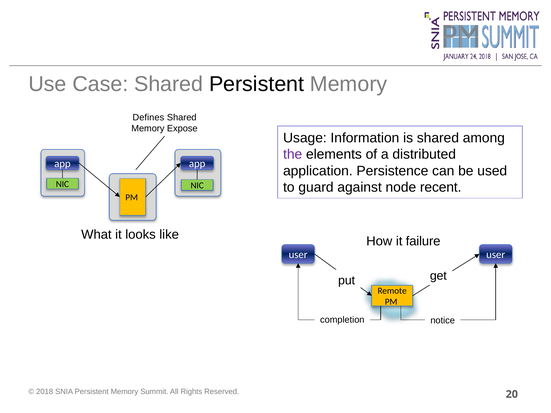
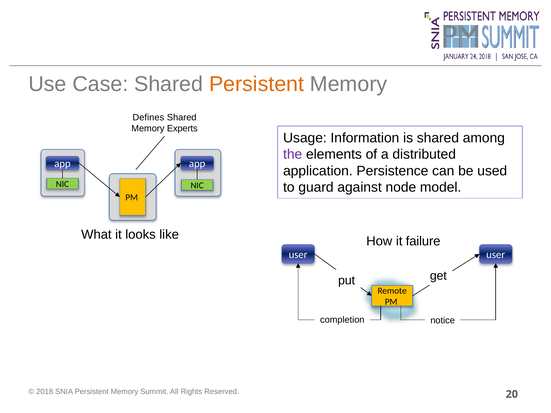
Persistent colour: black -> orange (257, 84)
Expose: Expose -> Experts (182, 129)
recent: recent -> model (441, 188)
